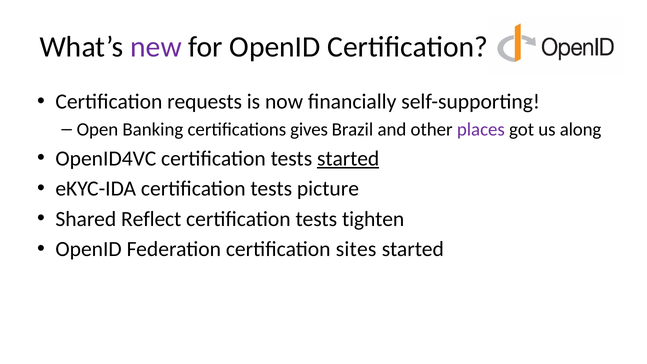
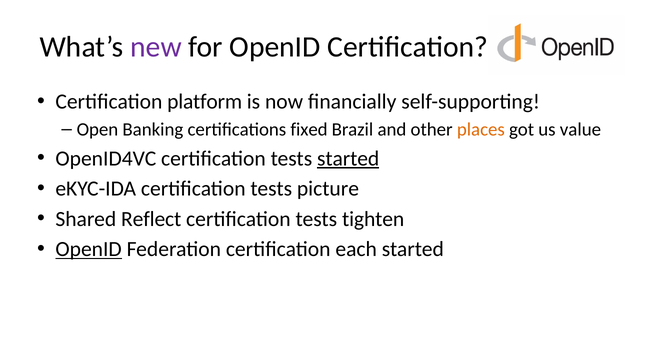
requests: requests -> platform (205, 102)
gives: gives -> fixed (309, 130)
places colour: purple -> orange (481, 130)
along: along -> value (580, 130)
OpenID underline: none -> present (89, 249)
sites: sites -> each (356, 249)
